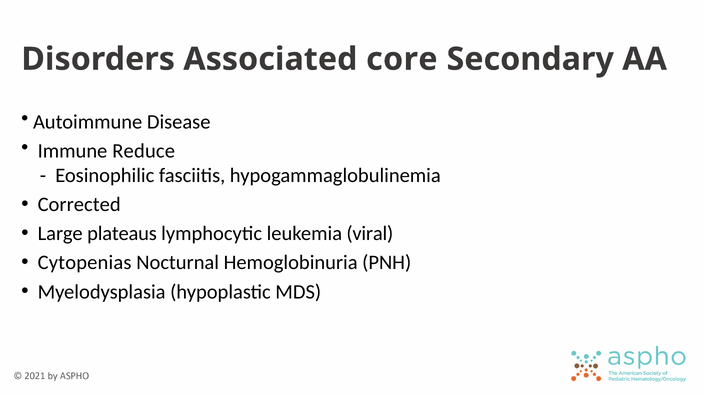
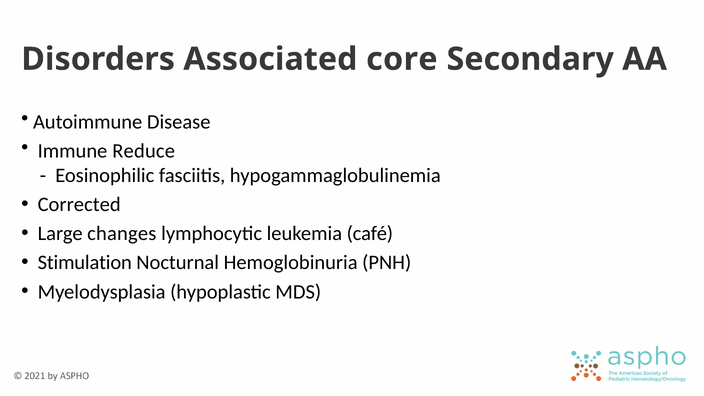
plateaus: plateaus -> changes (122, 234)
viral: viral -> café (370, 234)
Cytopenias: Cytopenias -> Stimulation (85, 263)
